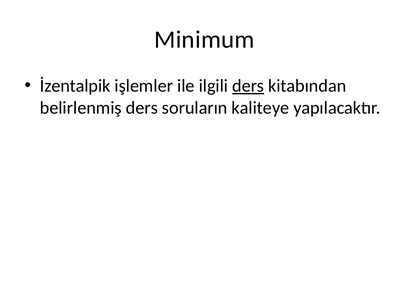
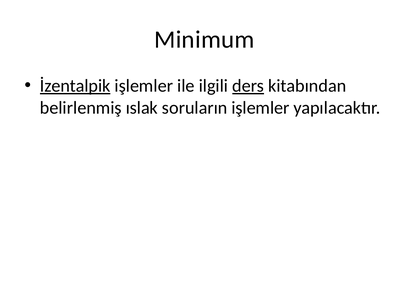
İzentalpik underline: none -> present (75, 86)
belirlenmiş ders: ders -> ıslak (142, 108)
soruların kaliteye: kaliteye -> işlemler (260, 108)
